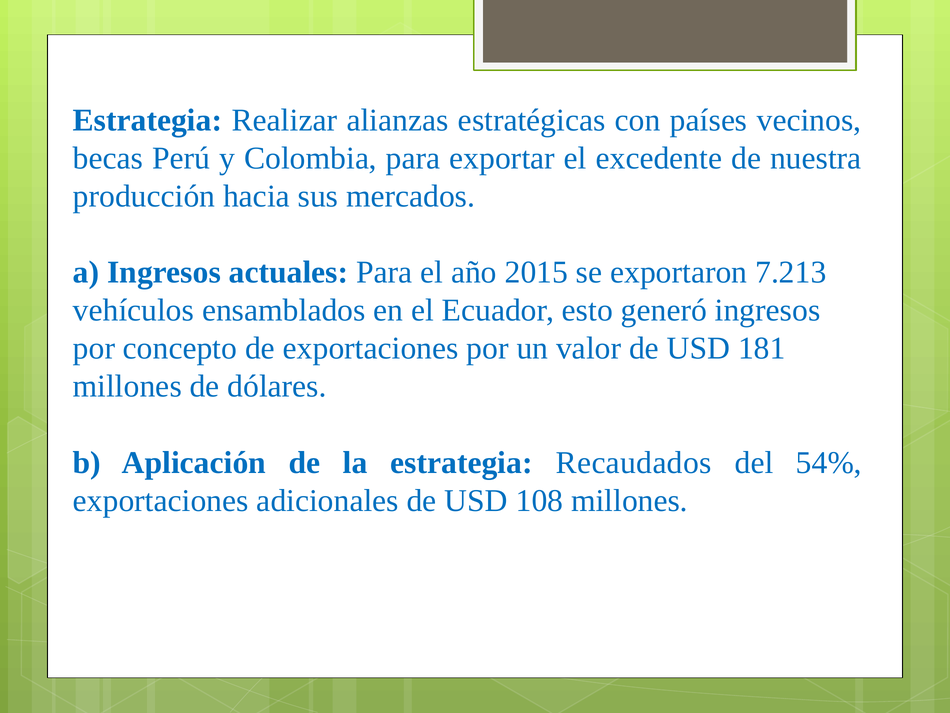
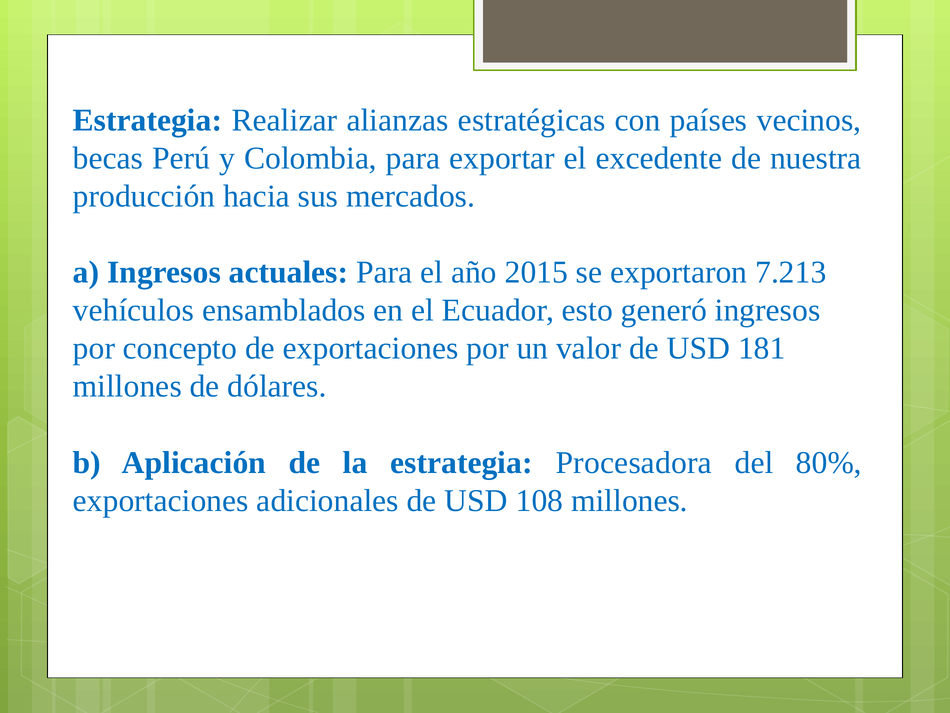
Recaudados: Recaudados -> Procesadora (634, 462)
54%: 54% -> 80% (829, 462)
